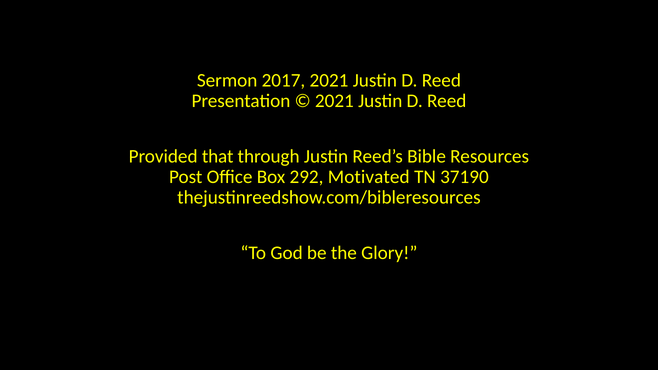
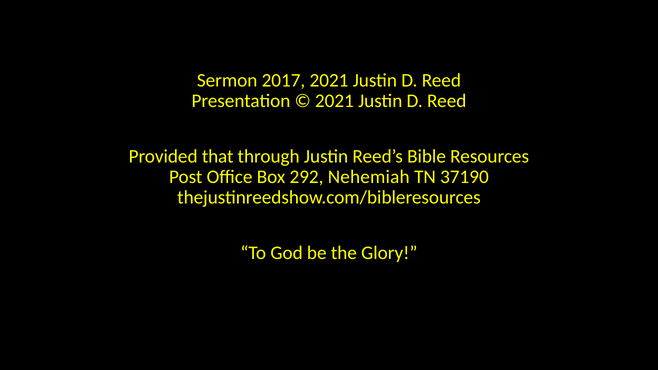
Motivated: Motivated -> Nehemiah (369, 177)
